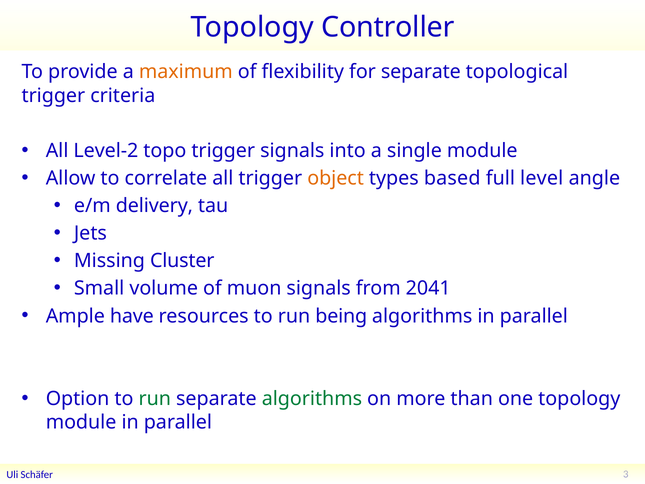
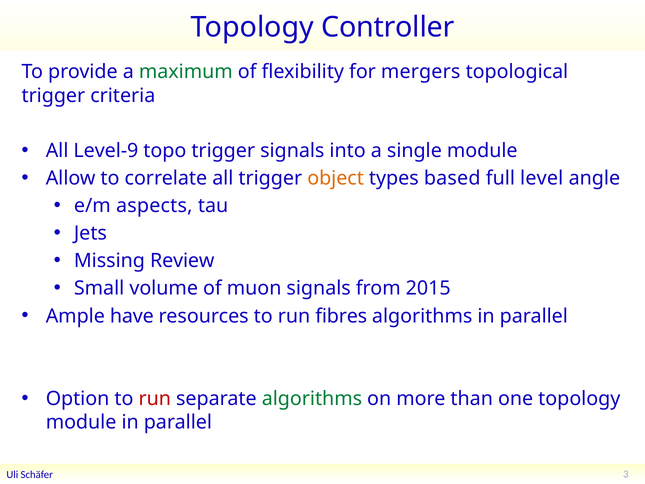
maximum colour: orange -> green (186, 72)
for separate: separate -> mergers (421, 72)
Level-2: Level-2 -> Level-9 (106, 151)
delivery: delivery -> aspects (154, 206)
Cluster: Cluster -> Review (182, 261)
2041: 2041 -> 2015 (428, 288)
being: being -> fibres (341, 316)
run colour: green -> red (155, 399)
